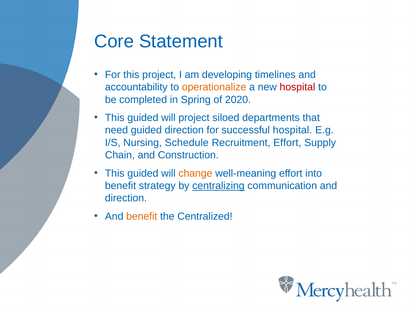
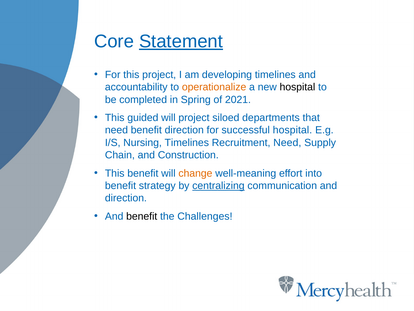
Statement underline: none -> present (181, 41)
hospital colour: red -> black (297, 87)
2020: 2020 -> 2021 (238, 99)
need guided: guided -> benefit (146, 130)
Nursing Schedule: Schedule -> Timelines (187, 142)
Recruitment Effort: Effort -> Need (287, 142)
guided: guided -> benefit (143, 173)
benefit colour: orange -> black (142, 216)
Centralized: Centralized -> Challenges (205, 216)
